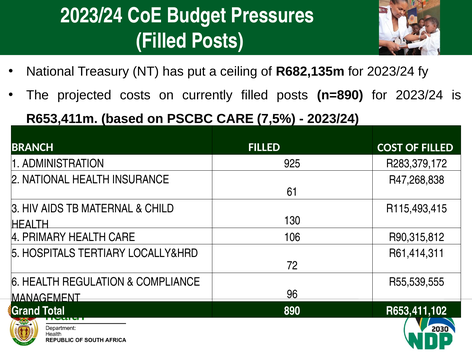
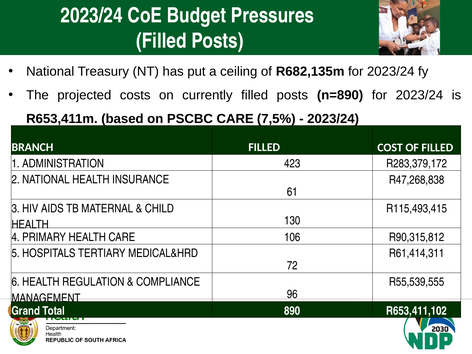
925: 925 -> 423 (292, 164)
LOCALLY&HRD: LOCALLY&HRD -> MEDICAL&HRD (163, 253)
